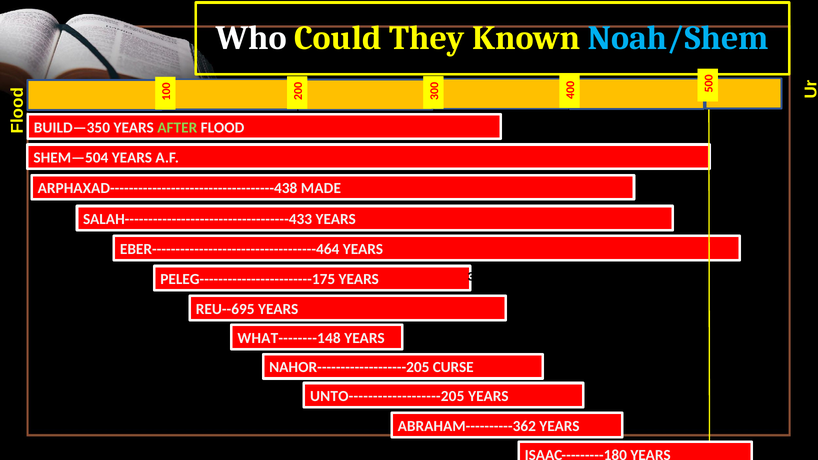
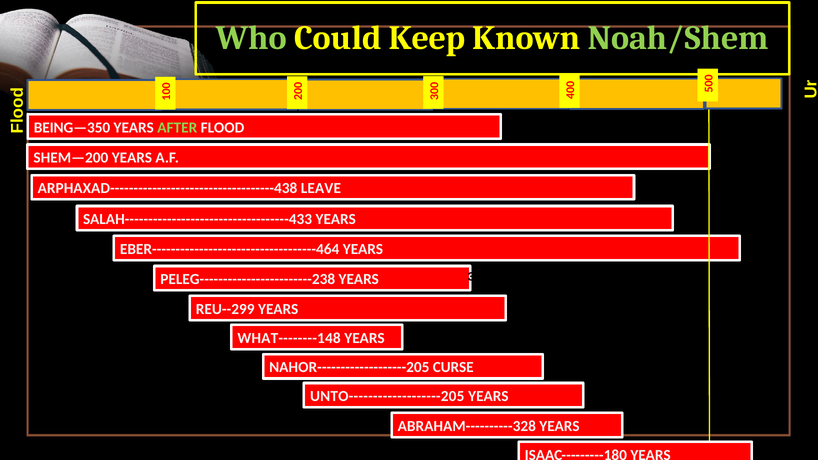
Who colour: white -> light green (251, 38)
They: They -> Keep (427, 38)
Noah/Shem colour: light blue -> light green (678, 38)
BUILD—350: BUILD—350 -> BEING—350 (72, 128)
SHEM—504: SHEM—504 -> SHEM—200 (71, 158)
MADE: MADE -> LEAVE (321, 188)
PELEG------------------------175: PELEG------------------------175 -> PELEG------------------------238 (248, 279)
REU--695: REU--695 -> REU--299 (225, 309)
ABRAHAM----------362: ABRAHAM----------362 -> ABRAHAM----------328 (467, 426)
